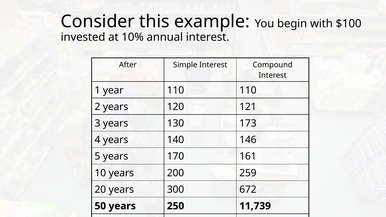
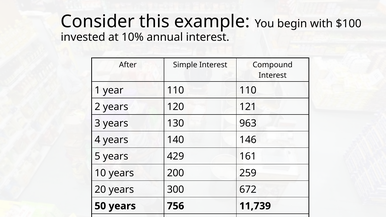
173: 173 -> 963 (248, 123)
170: 170 -> 429 (176, 157)
250: 250 -> 756 (176, 206)
